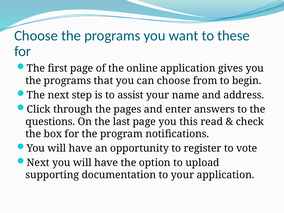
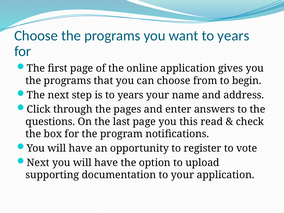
want to these: these -> years (233, 36)
is to assist: assist -> years (130, 95)
